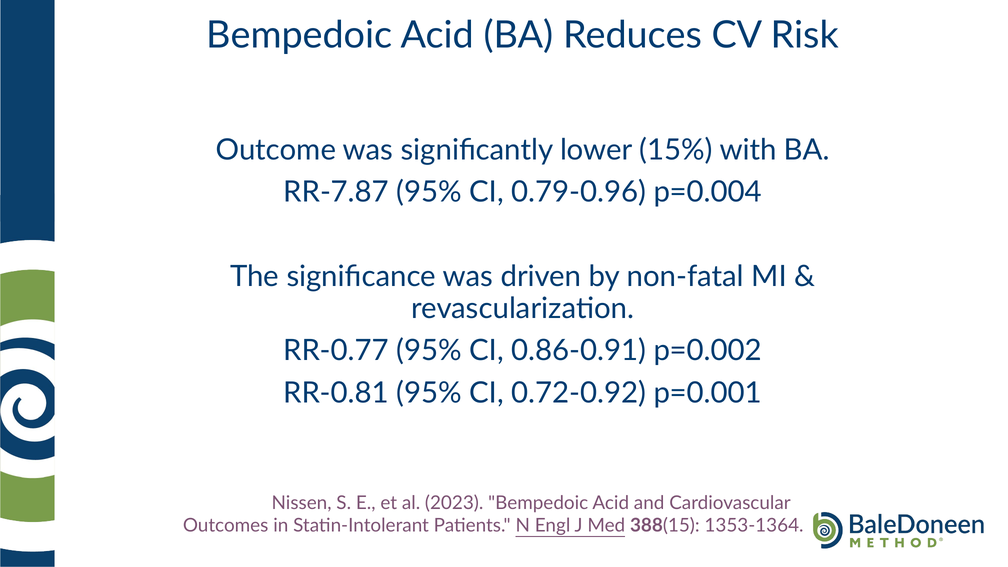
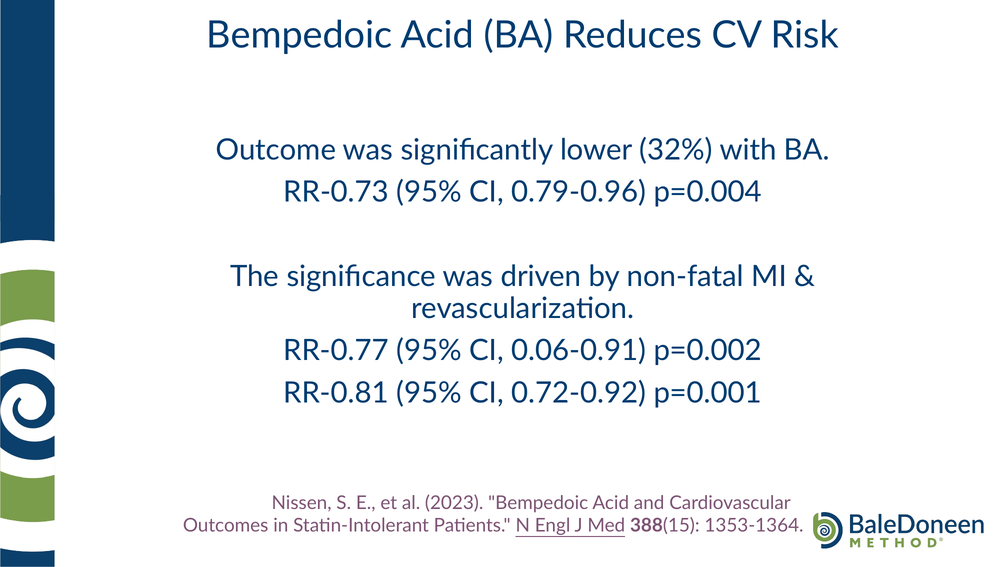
15%: 15% -> 32% (676, 150)
RR-7.87: RR-7.87 -> RR-0.73 (336, 192)
0.86-0.91: 0.86-0.91 -> 0.06-0.91 (579, 351)
